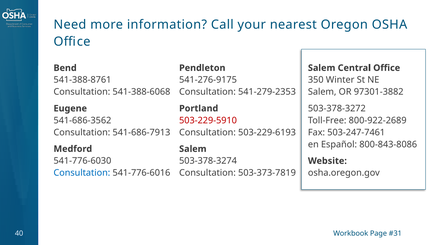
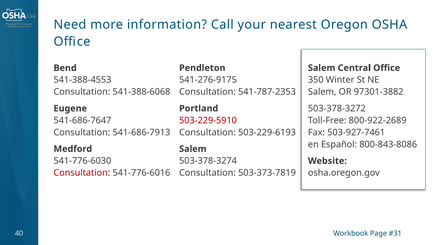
541-388-8761: 541-388-8761 -> 541-388-4553 (82, 80)
541-279-2353: 541-279-2353 -> 541-787-2353 (267, 92)
541-686-3562: 541-686-3562 -> 541-686-7647 (82, 120)
503-247-7461: 503-247-7461 -> 503-927-7461 (356, 132)
Consultation colour: blue -> red (82, 173)
